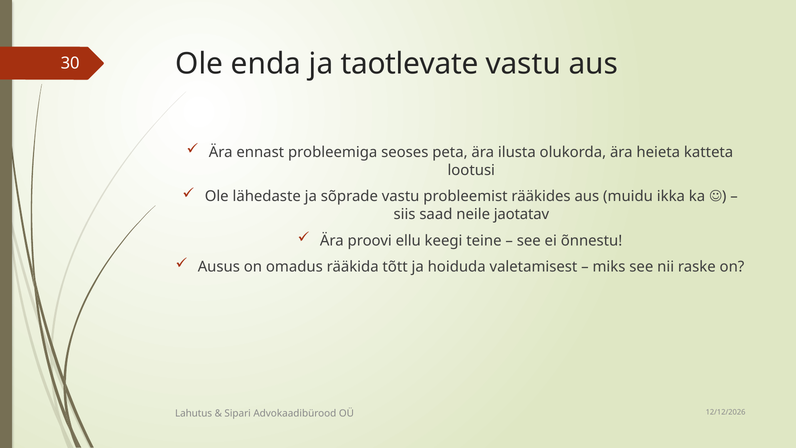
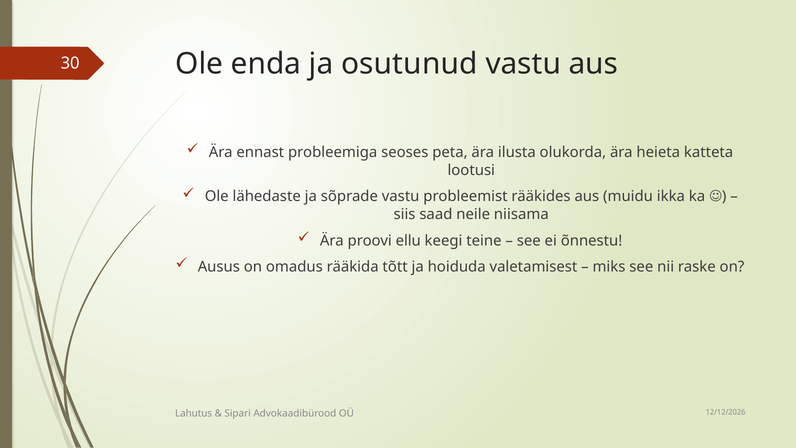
taotlevate: taotlevate -> osutunud (409, 64)
jaotatav: jaotatav -> niisama (521, 214)
